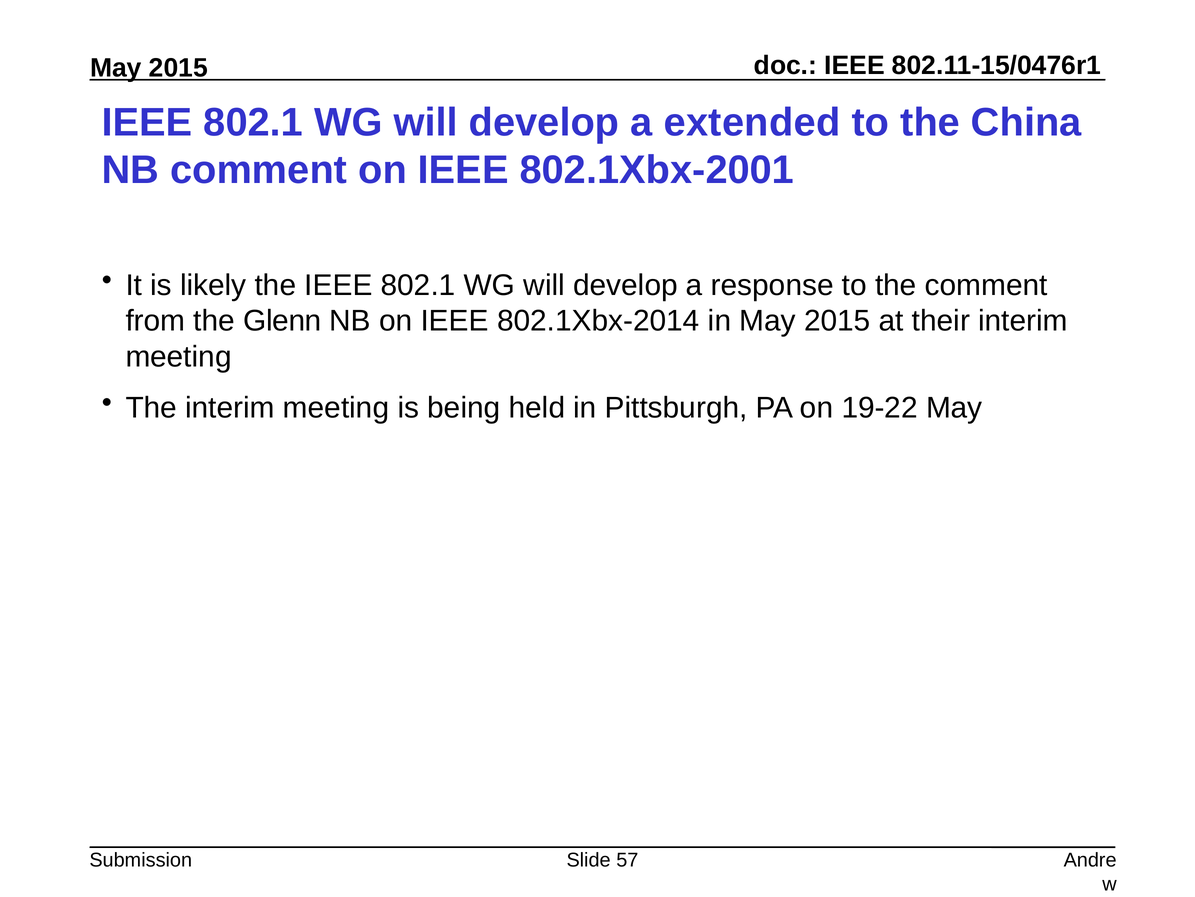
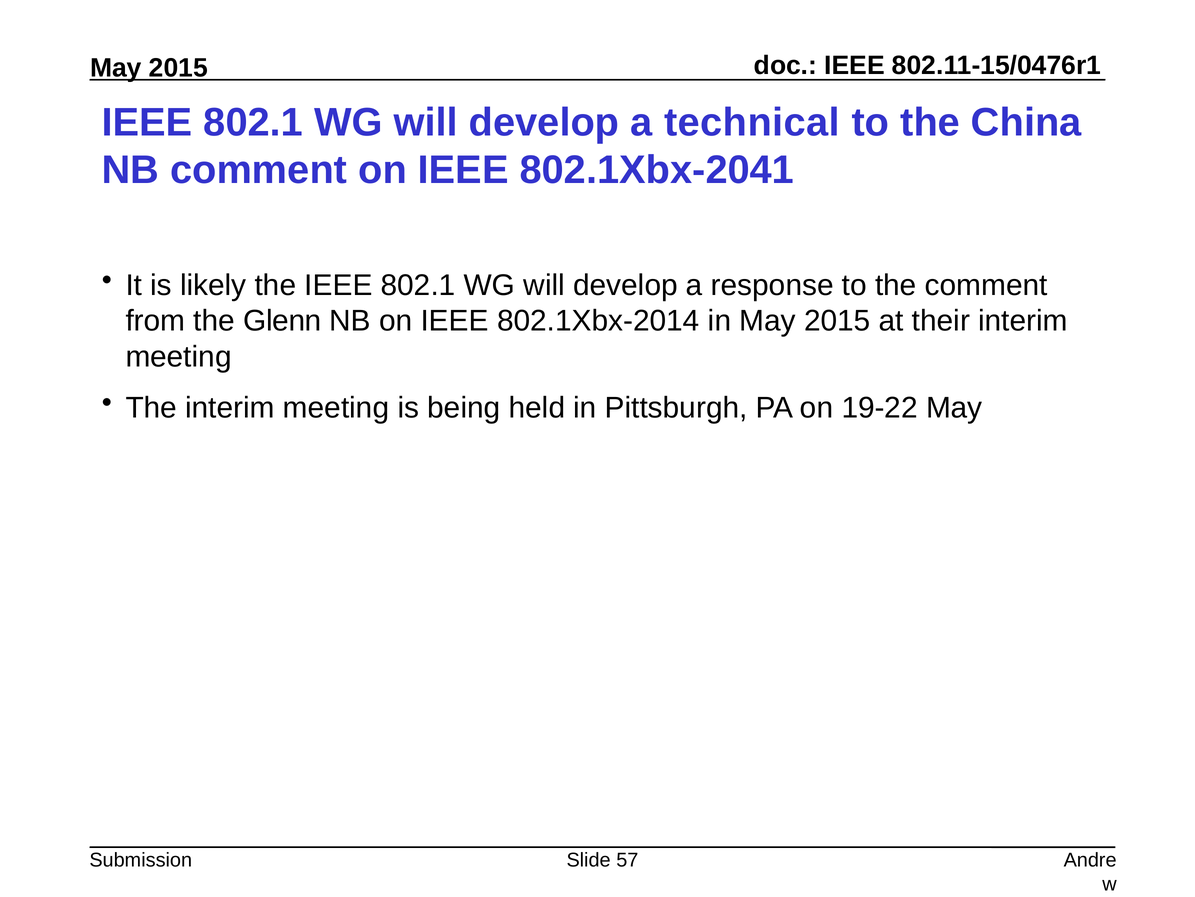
extended: extended -> technical (752, 122)
802.1Xbx-2001: 802.1Xbx-2001 -> 802.1Xbx-2041 (657, 170)
